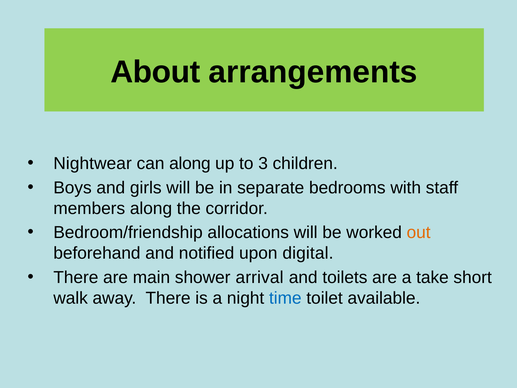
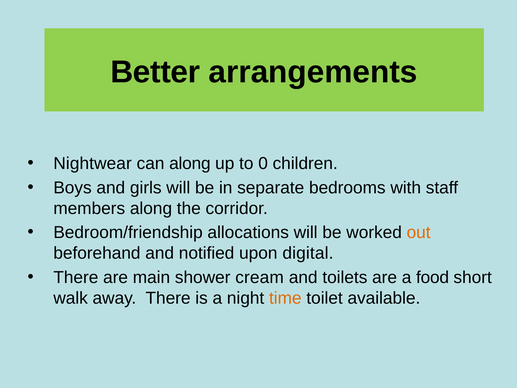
About: About -> Better (155, 72)
3: 3 -> 0 (263, 163)
arrival: arrival -> cream (260, 277)
take: take -> food (433, 277)
time colour: blue -> orange (285, 298)
